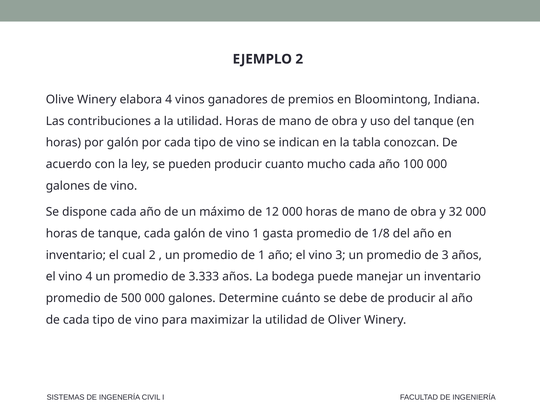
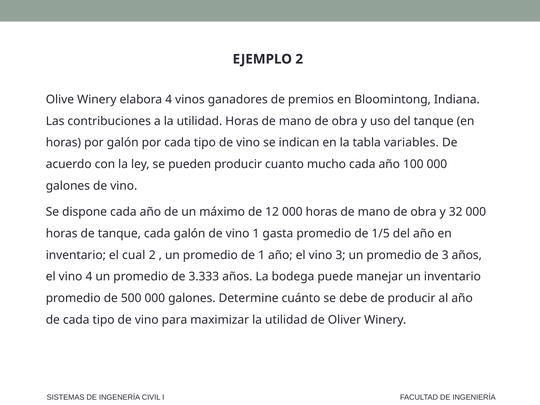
conozcan: conozcan -> variables (411, 143)
1/8: 1/8 -> 1/5 (381, 233)
